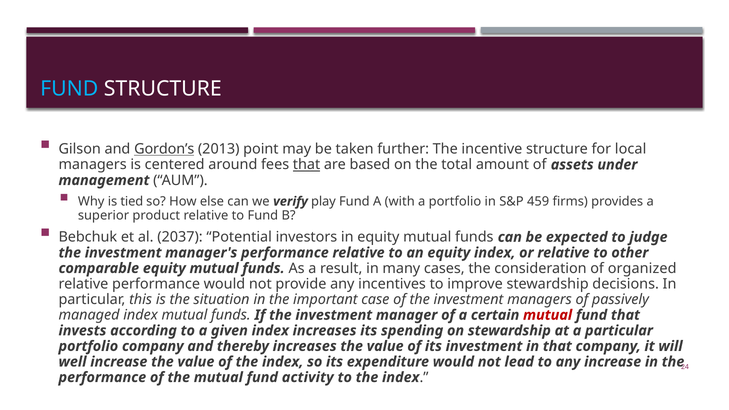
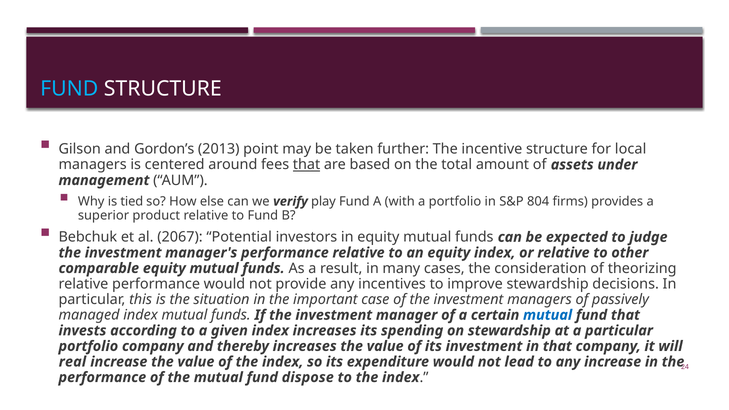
Gordon’s underline: present -> none (164, 149)
459: 459 -> 804 (538, 201)
2037: 2037 -> 2067 (180, 237)
organized: organized -> theorizing (642, 268)
mutual colour: red -> blue (548, 315)
well: well -> real (72, 362)
activity: activity -> dispose (308, 377)
